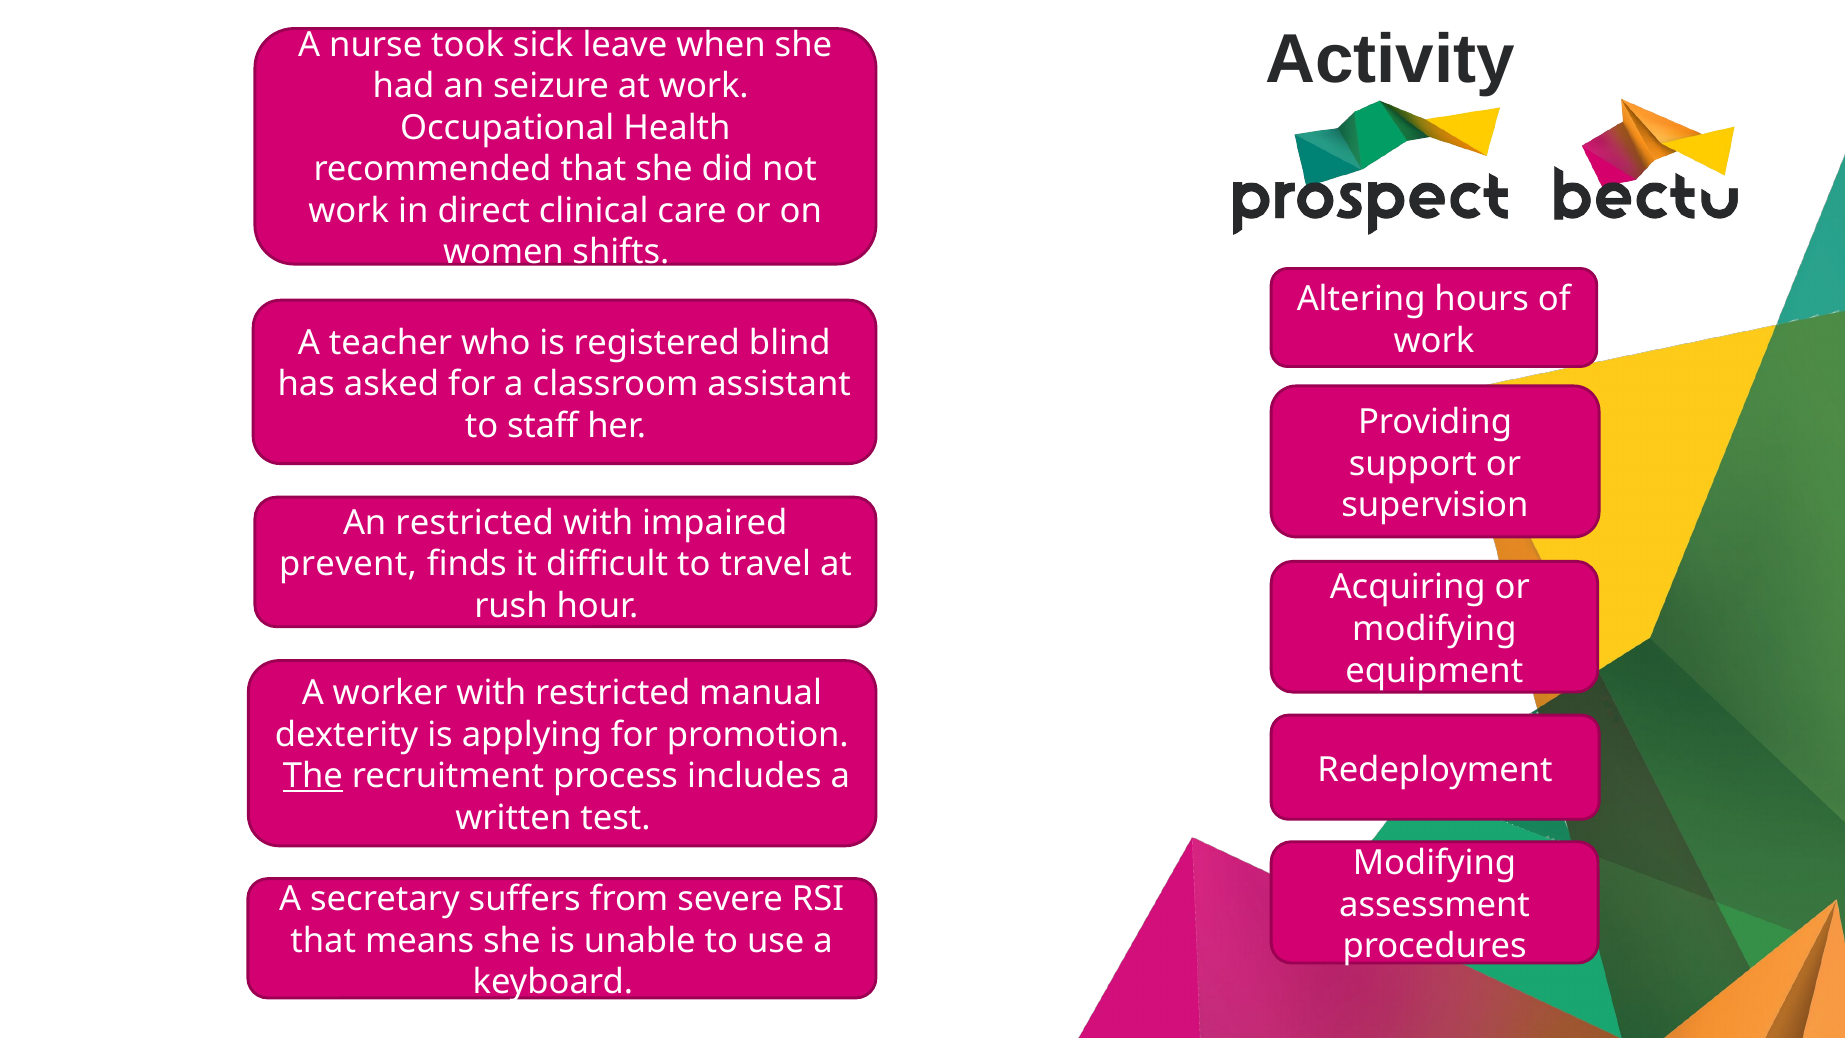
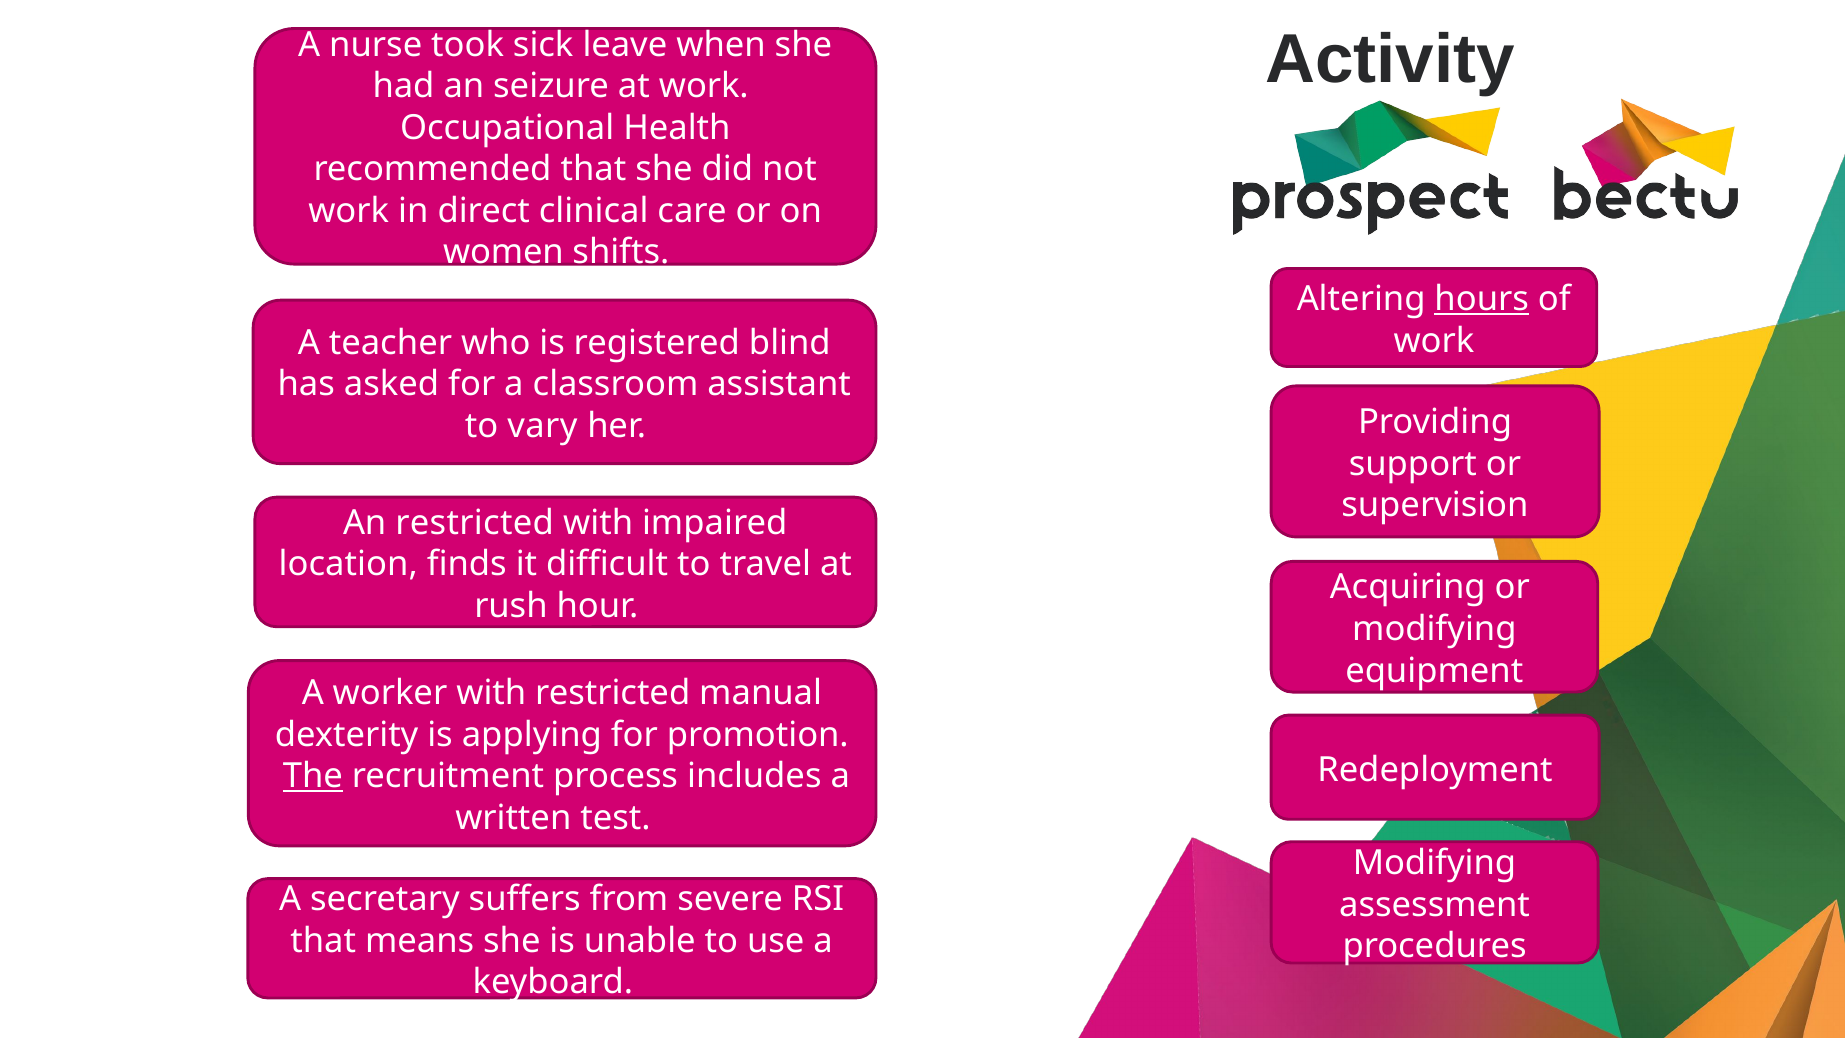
hours underline: none -> present (1482, 299)
staff: staff -> vary (542, 426)
prevent: prevent -> location (348, 564)
